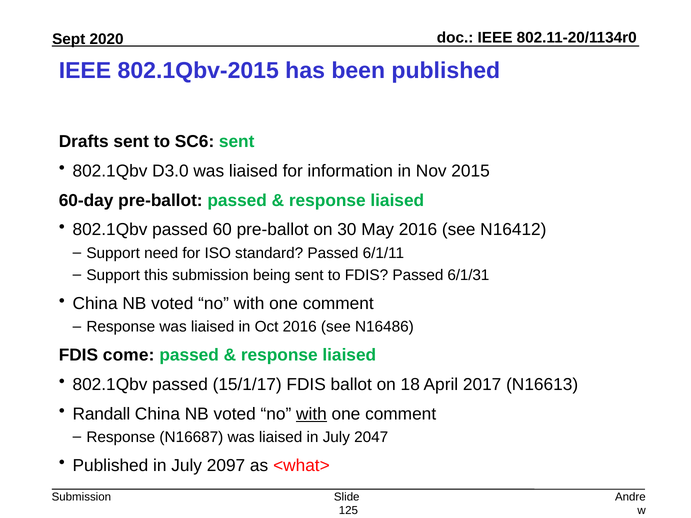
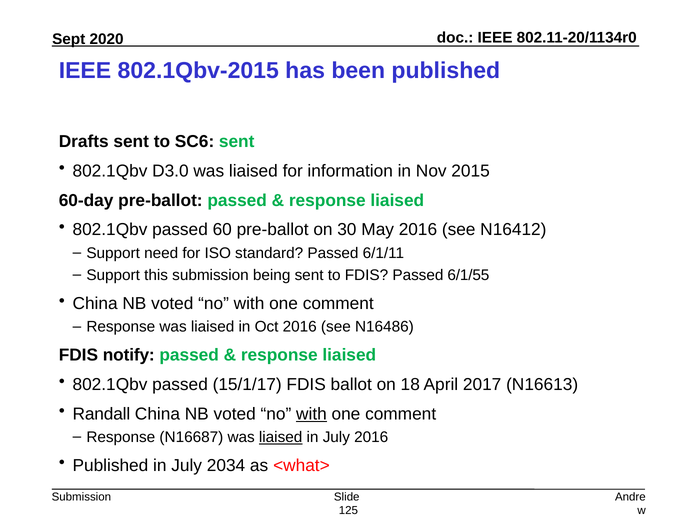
6/1/31: 6/1/31 -> 6/1/55 (468, 275)
come: come -> notify (129, 355)
liaised underline: none -> present (281, 437)
July 2047: 2047 -> 2016 (371, 437)
2097: 2097 -> 2034 (226, 466)
